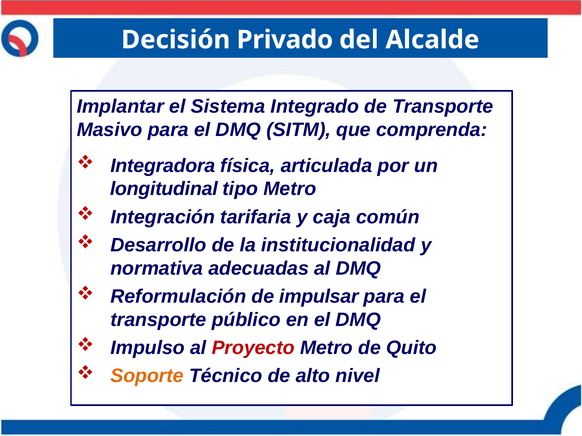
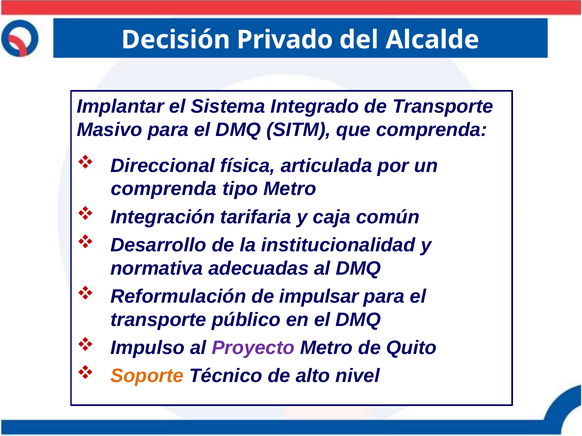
Integradora: Integradora -> Direccional (163, 166)
longitudinal: longitudinal -> comprenda (164, 189)
Proyecto colour: red -> purple (253, 348)
